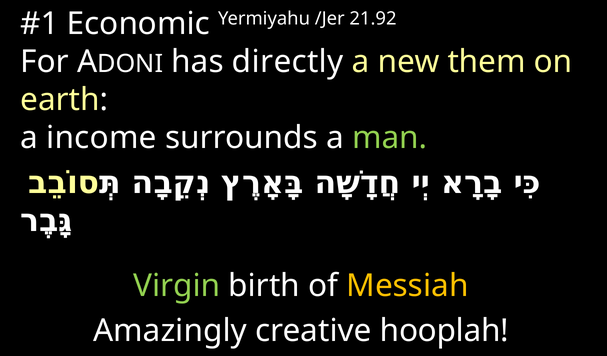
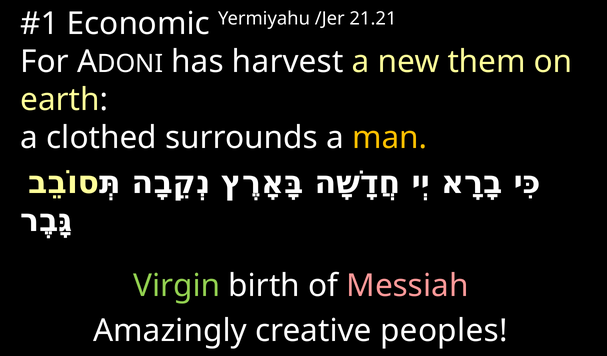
21.92: 21.92 -> 21.21 (373, 19)
directly: directly -> harvest (288, 62)
income: income -> clothed (102, 138)
man colour: light green -> yellow (390, 138)
Messiah colour: yellow -> pink (407, 285)
hooplah: hooplah -> peoples (444, 330)
